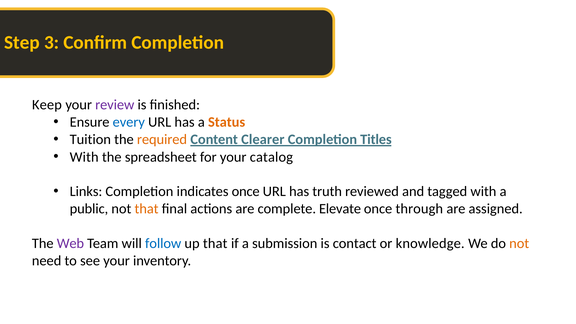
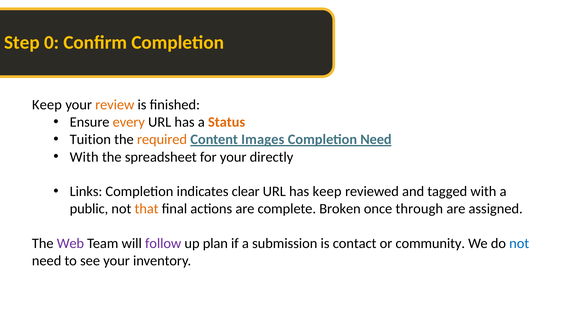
3: 3 -> 0 (52, 42)
review colour: purple -> orange (115, 105)
every colour: blue -> orange (129, 122)
Clearer: Clearer -> Images (263, 139)
Completion Titles: Titles -> Need (376, 139)
catalog: catalog -> directly (271, 157)
indicates once: once -> clear (246, 191)
has truth: truth -> keep (327, 191)
Elevate: Elevate -> Broken (340, 209)
follow colour: blue -> purple (163, 243)
up that: that -> plan (215, 243)
knowledge: knowledge -> community (430, 243)
not colour: orange -> blue (519, 243)
